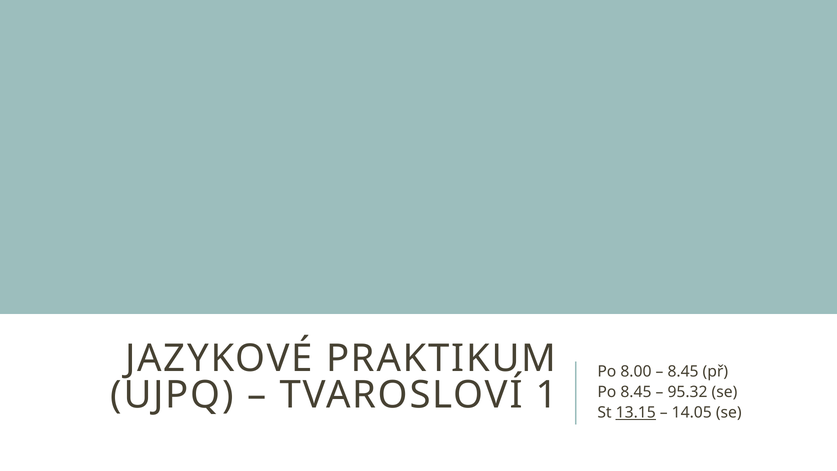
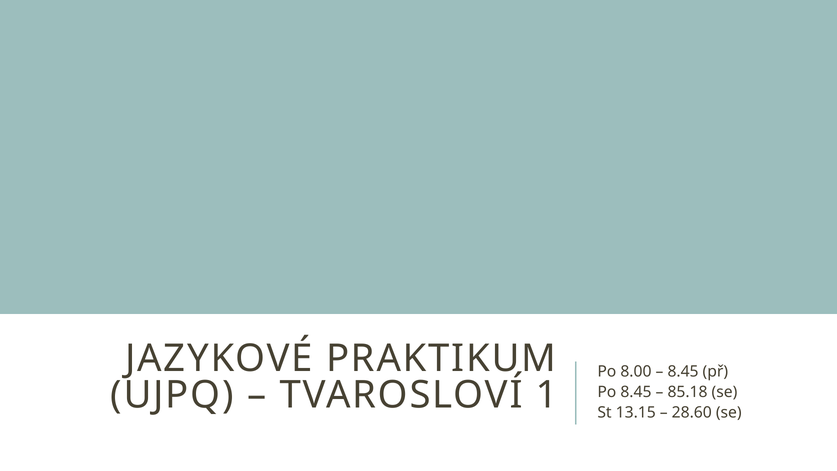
95.32: 95.32 -> 85.18 (688, 392)
13.15 underline: present -> none (636, 412)
14.05: 14.05 -> 28.60 (692, 412)
